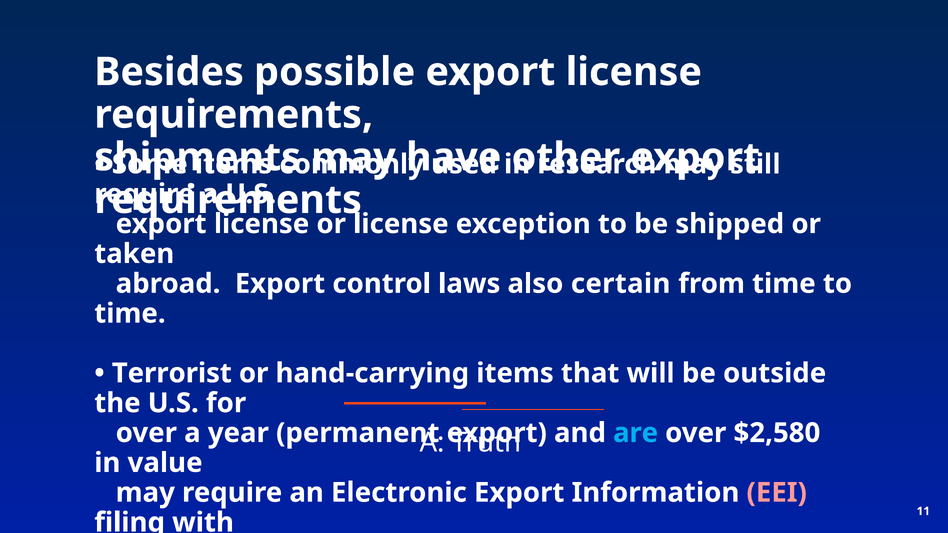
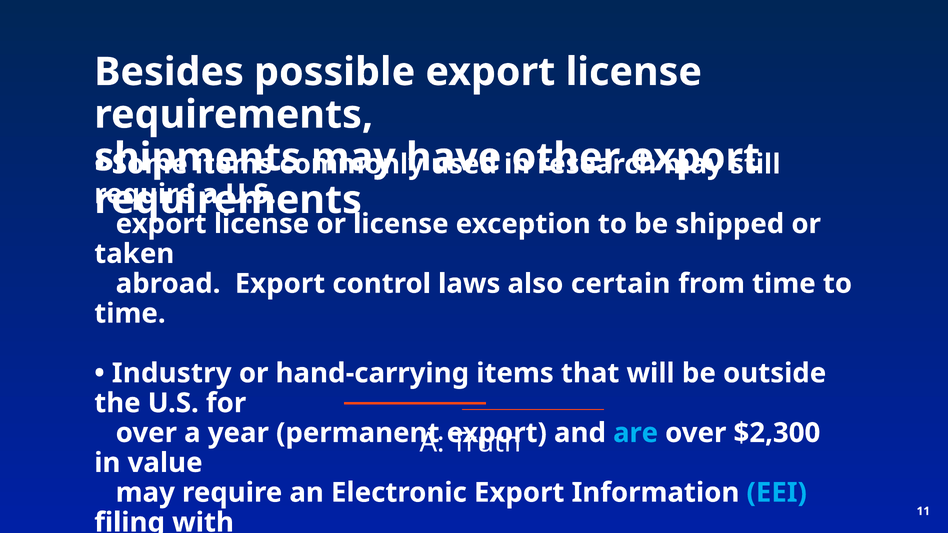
Terrorist: Terrorist -> Industry (172, 373)
$2,580: $2,580 -> $2,300 (777, 433)
EEI colour: pink -> light blue (777, 493)
